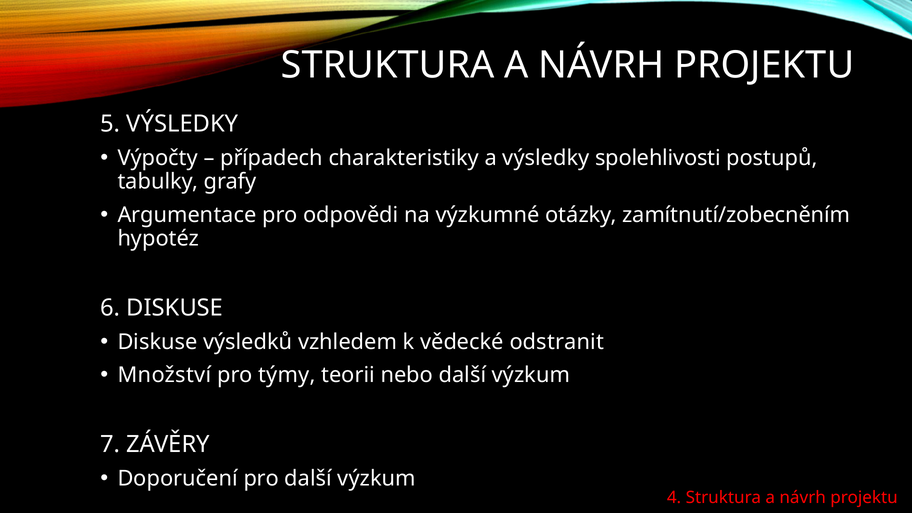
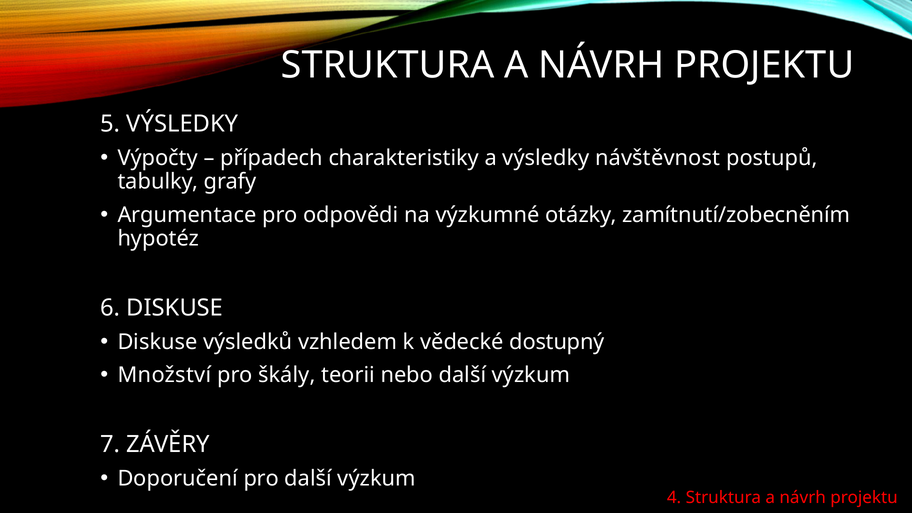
spolehlivosti: spolehlivosti -> návštěvnost (658, 158)
odstranit: odstranit -> dostupný (557, 342)
týmy: týmy -> škály (287, 375)
